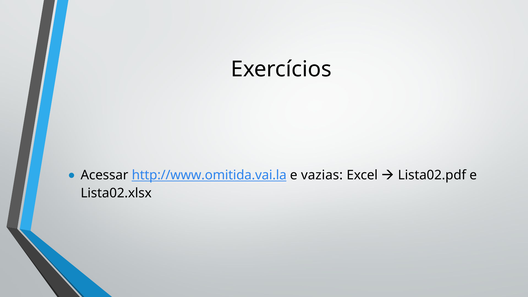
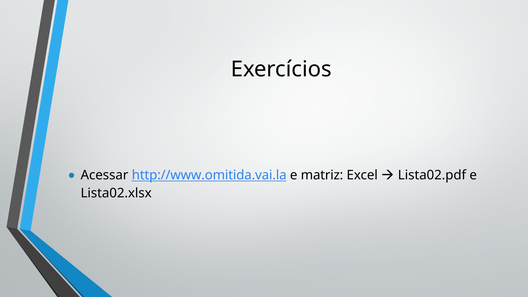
vazias: vazias -> matriz (322, 175)
